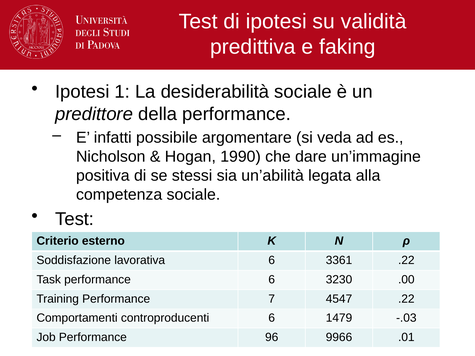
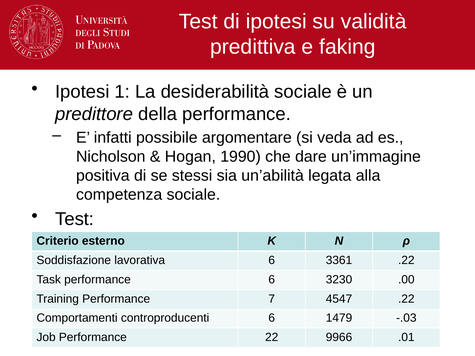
96: 96 -> 22 (272, 338)
